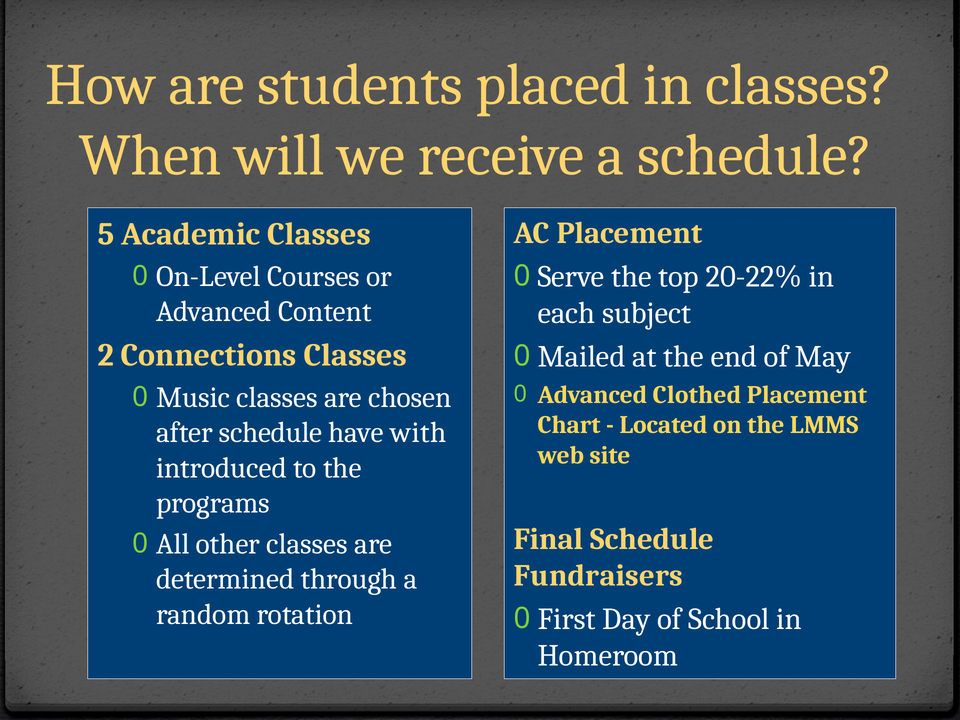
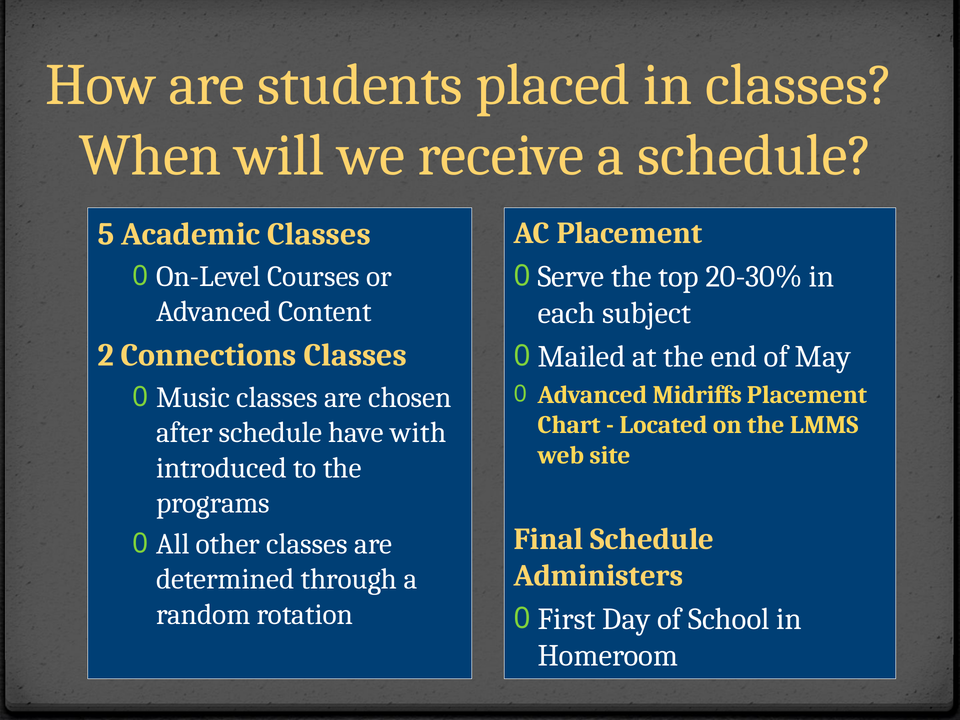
20-22%: 20-22% -> 20-30% (754, 276)
Clothed: Clothed -> Midriffs (697, 395)
Fundraisers: Fundraisers -> Administers (598, 576)
